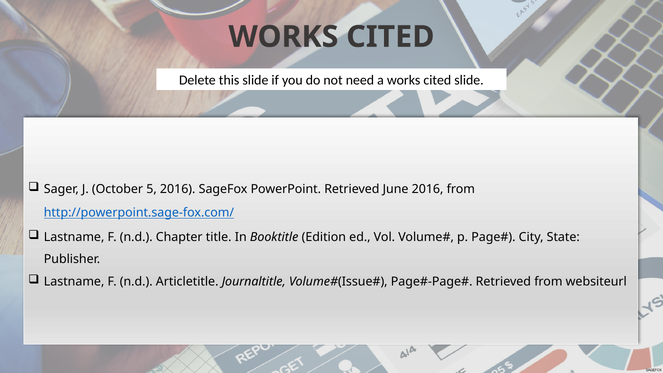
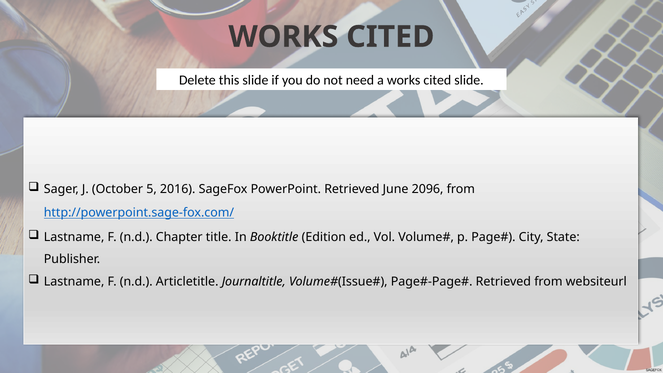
June 2016: 2016 -> 2096 (428, 189)
